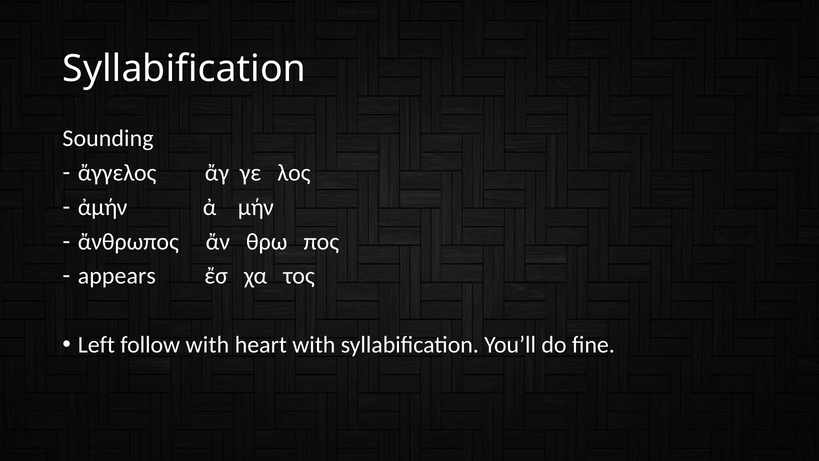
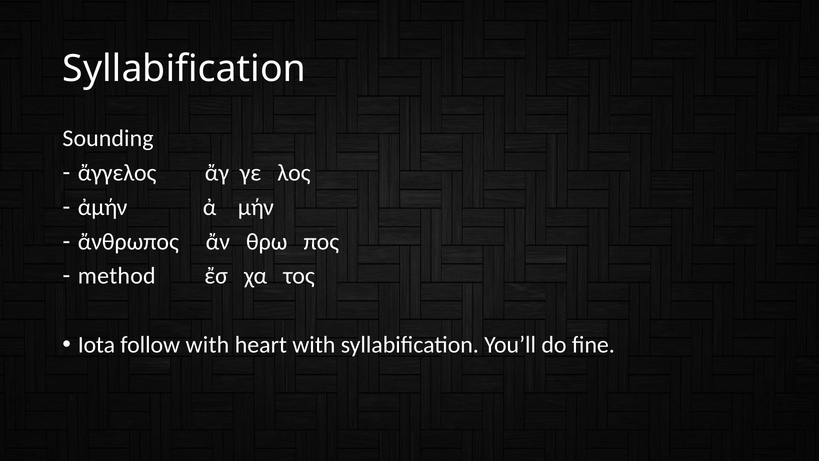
appears: appears -> method (117, 276)
Left: Left -> Iota (96, 345)
